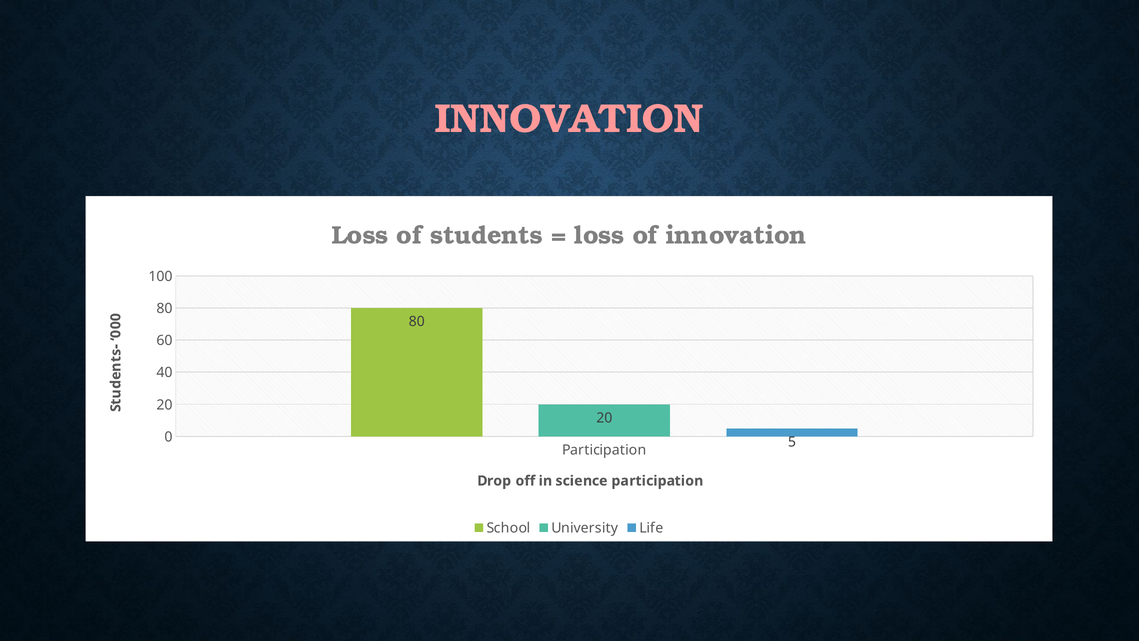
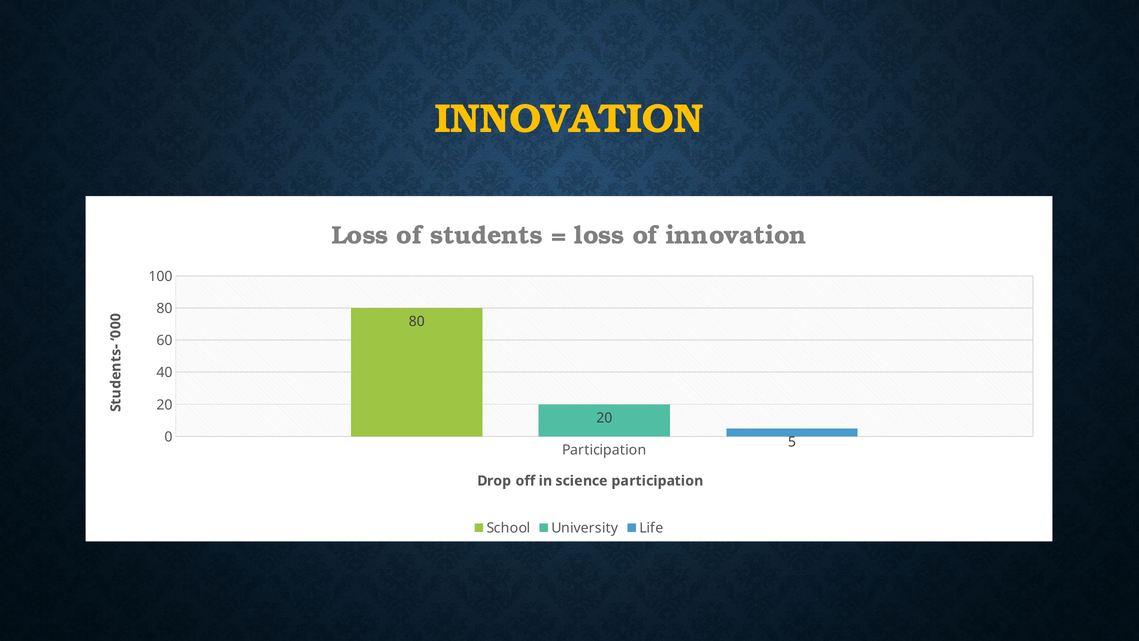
INNOVATION colour: pink -> yellow (569, 119)
